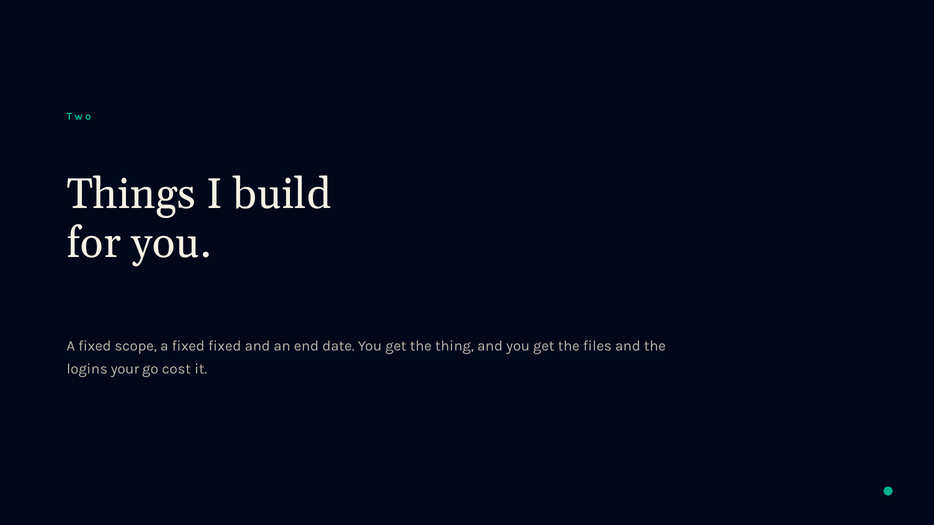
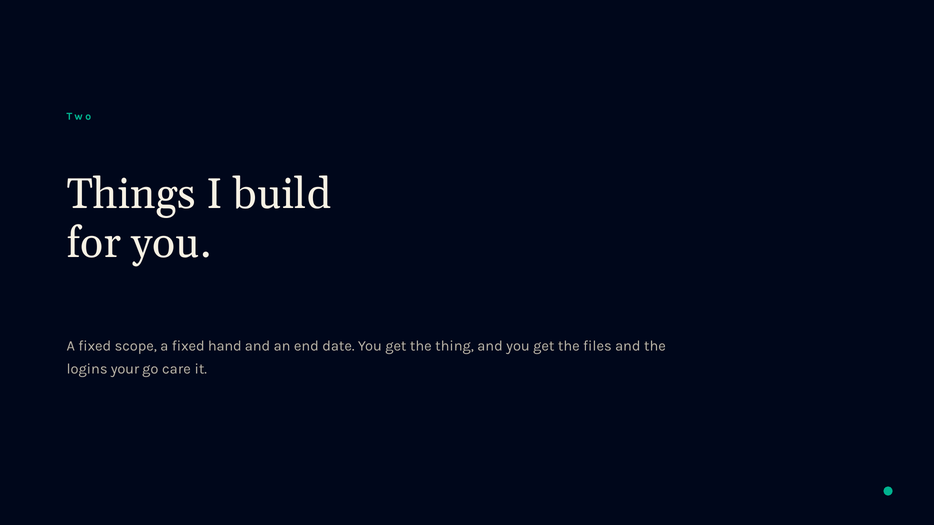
fixed fixed: fixed -> hand (225, 346)
cost: cost -> care (176, 369)
